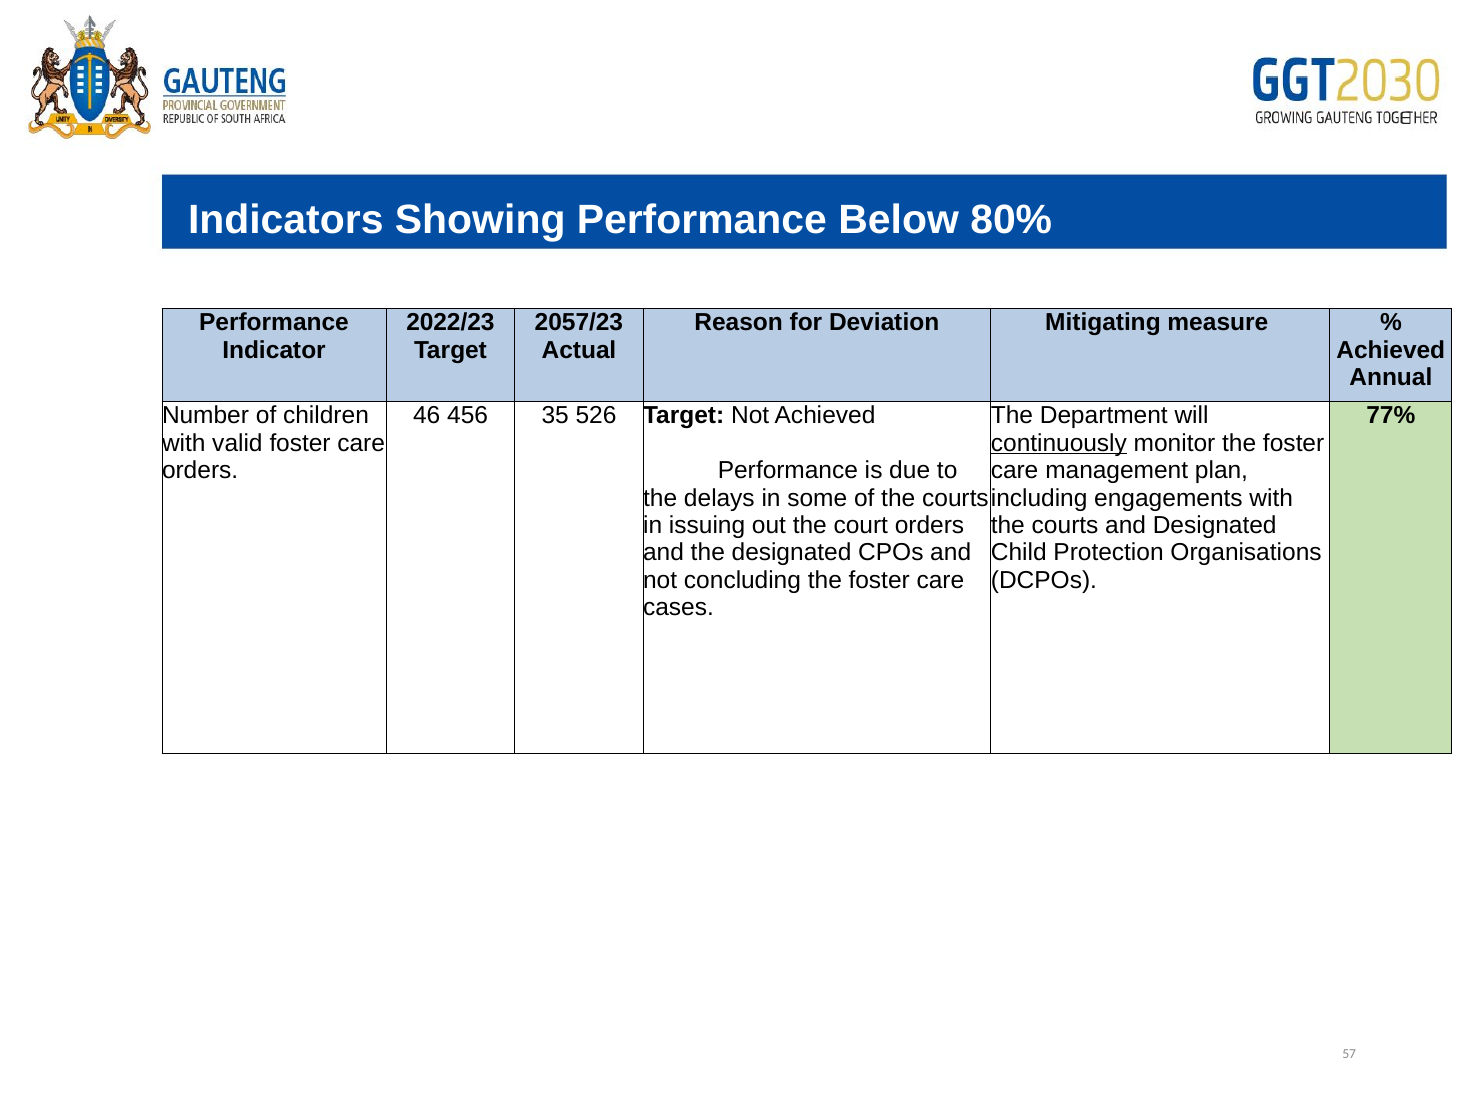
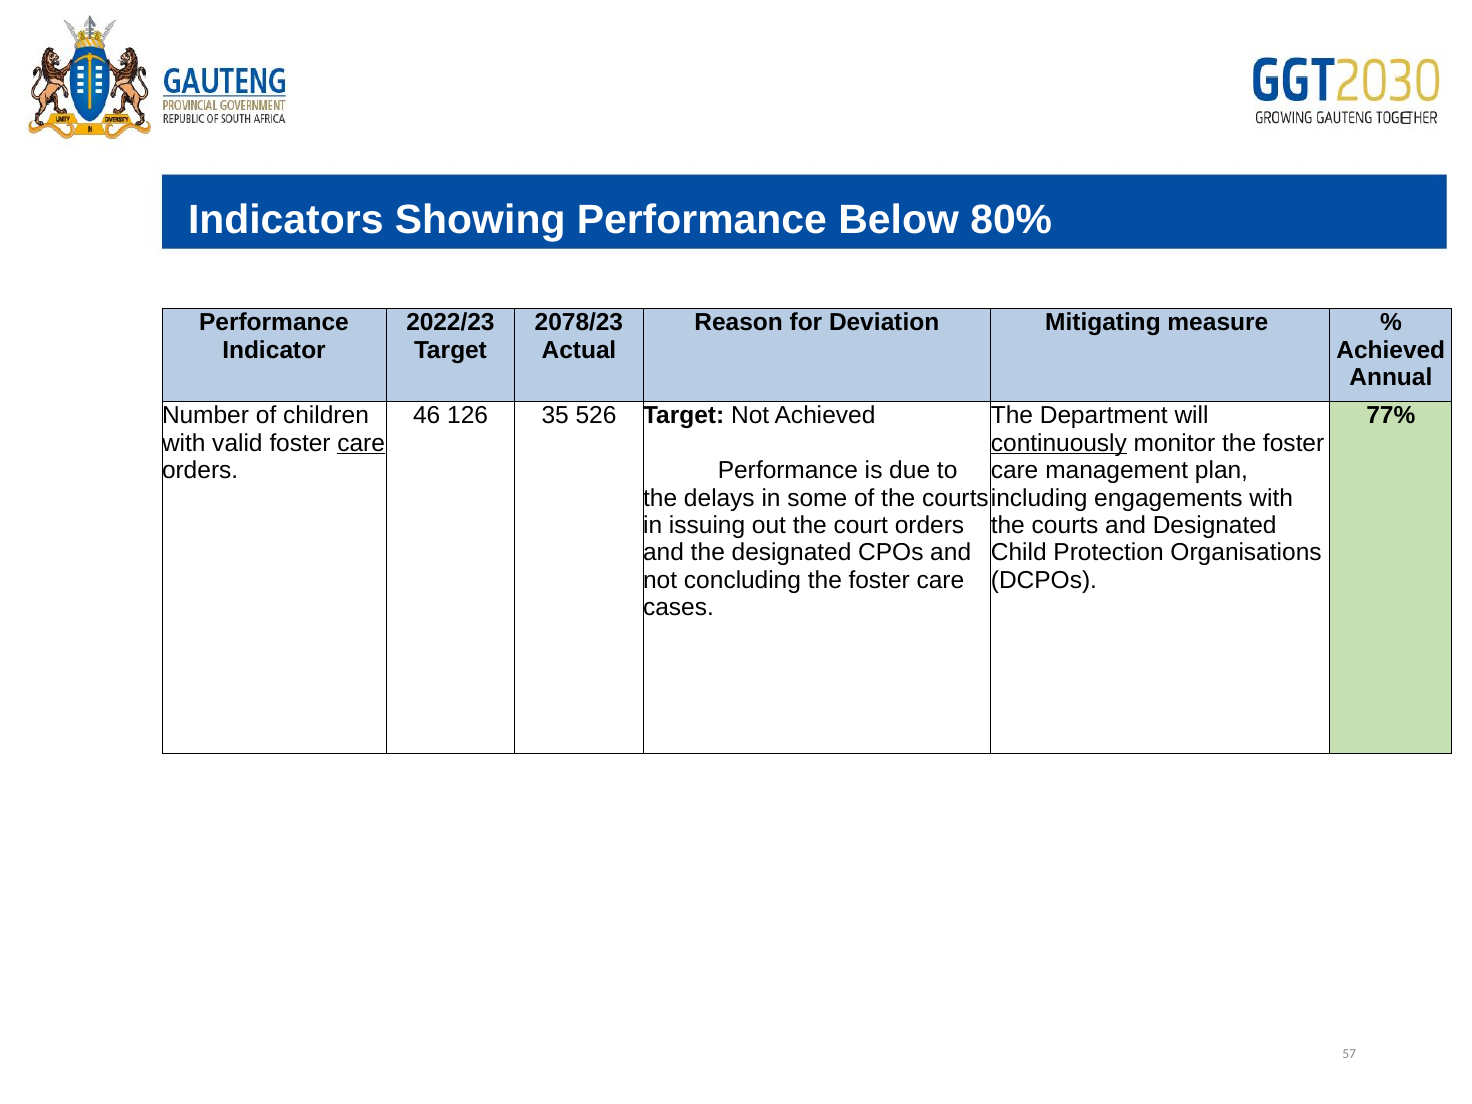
2057/23: 2057/23 -> 2078/23 (579, 323)
456: 456 -> 126 (468, 416)
care underline: none -> present (361, 443)
